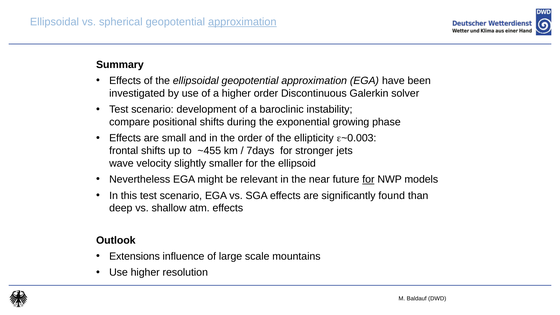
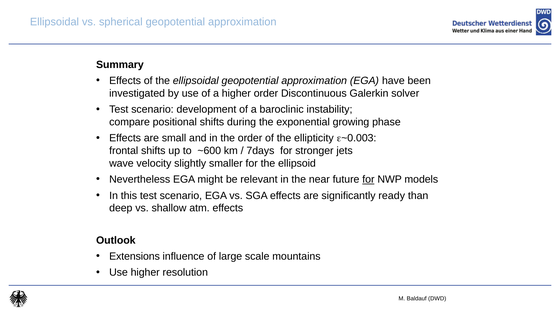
approximation underline: present -> none (242, 22)
~455: ~455 -> ~600 (209, 151)
found: found -> ready (392, 196)
